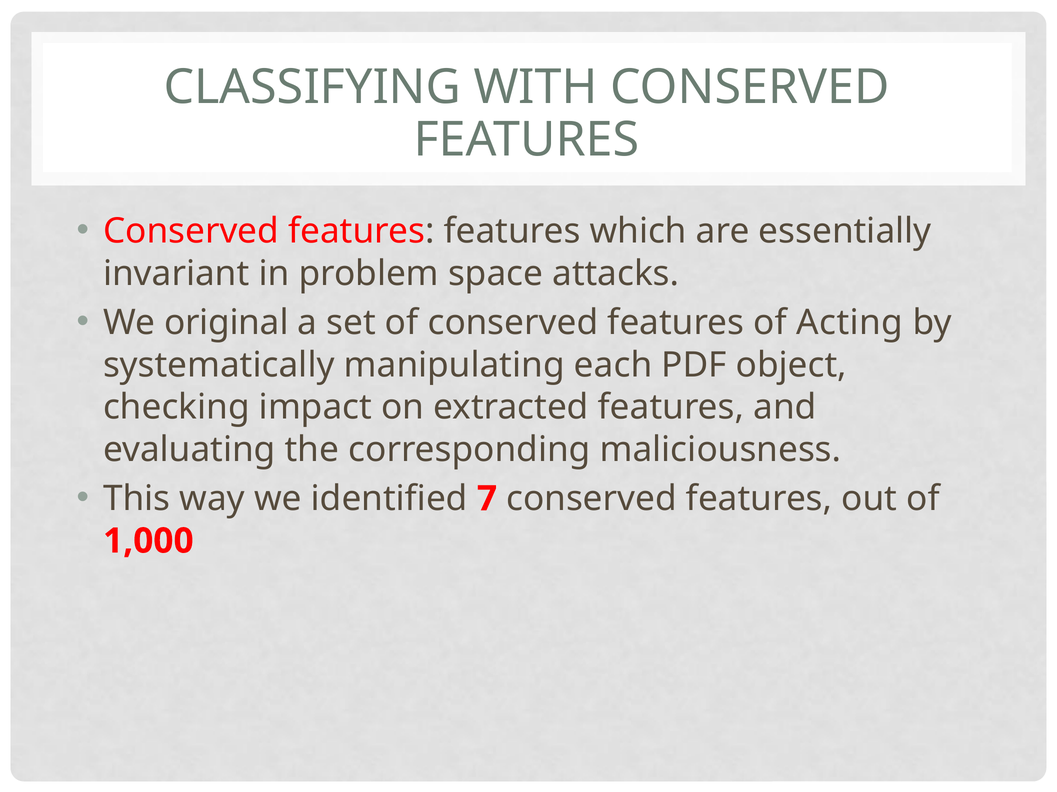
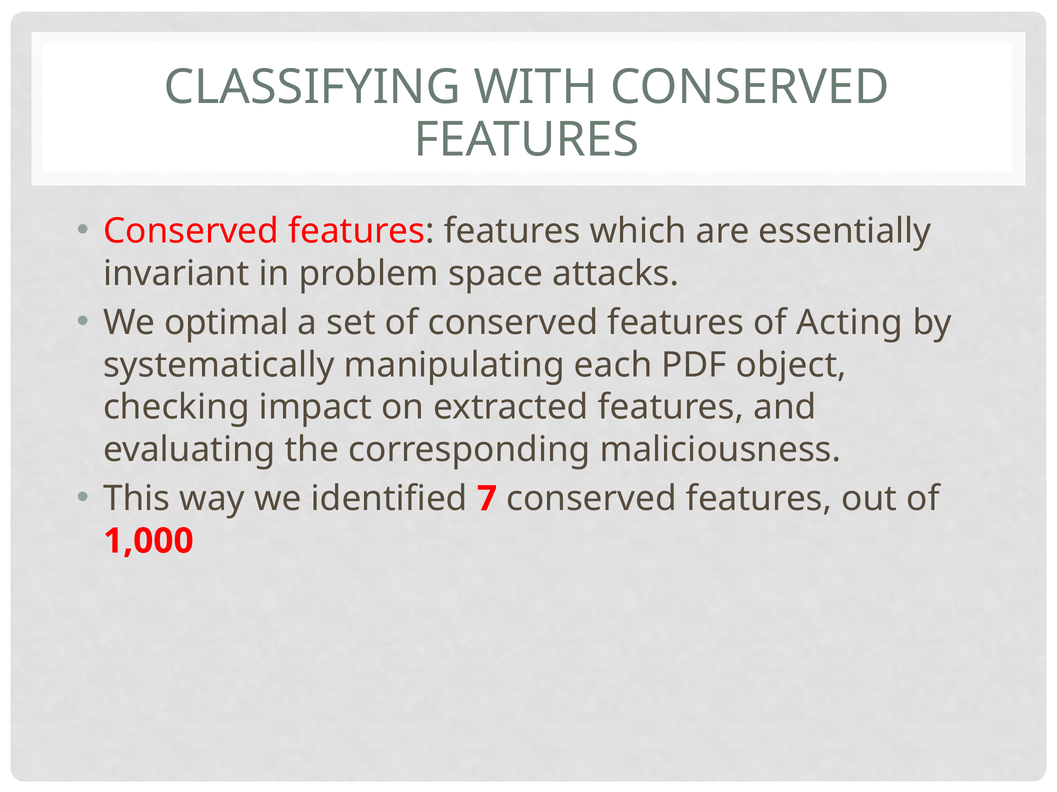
original: original -> optimal (226, 323)
